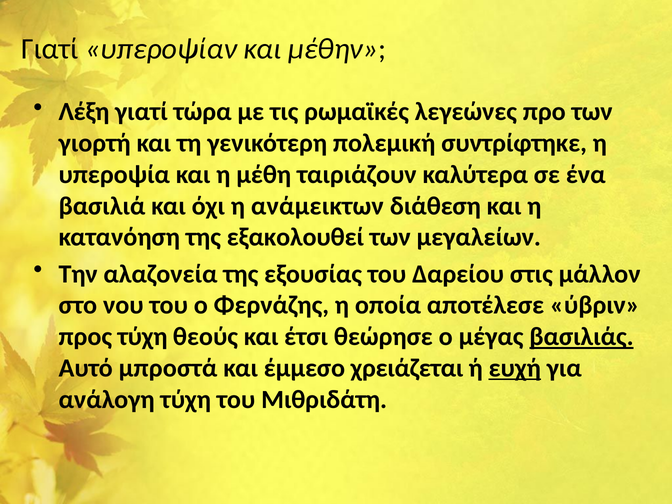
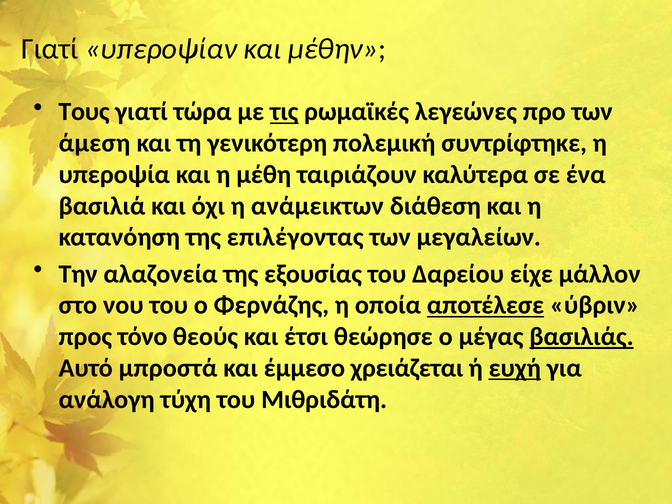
Λέξη: Λέξη -> Τους (84, 112)
τις underline: none -> present (284, 112)
γιορτή: γιορτή -> άμεση (94, 143)
εξακολουθεί: εξακολουθεί -> επιλέγοντας (295, 237)
στις: στις -> είχε (531, 274)
αποτέλεσε underline: none -> present (485, 305)
προς τύχη: τύχη -> τόνο (143, 337)
